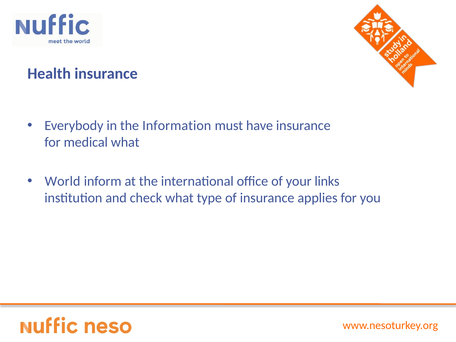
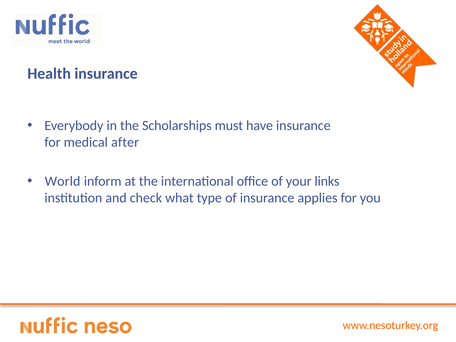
Information: Information -> Scholarships (177, 126)
medical what: what -> after (125, 142)
